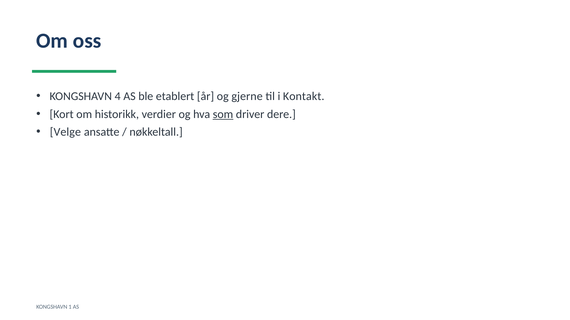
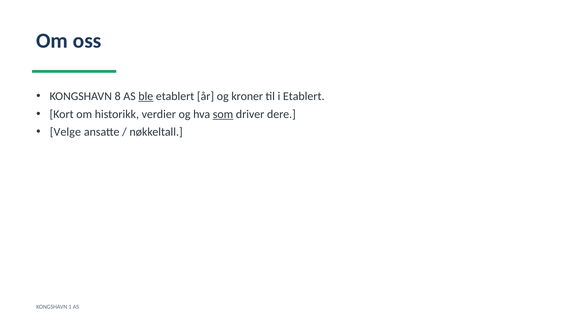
4: 4 -> 8 (118, 97)
ble underline: none -> present (146, 97)
gjerne: gjerne -> kroner (247, 97)
i Kontakt: Kontakt -> Etablert (304, 97)
